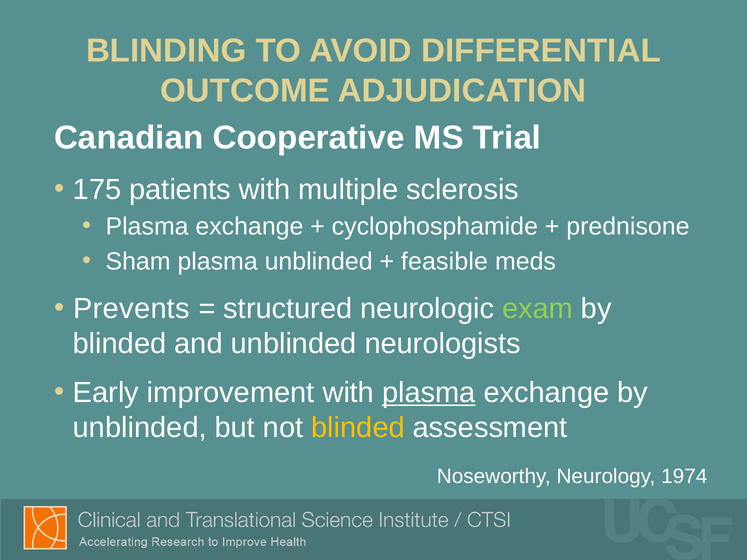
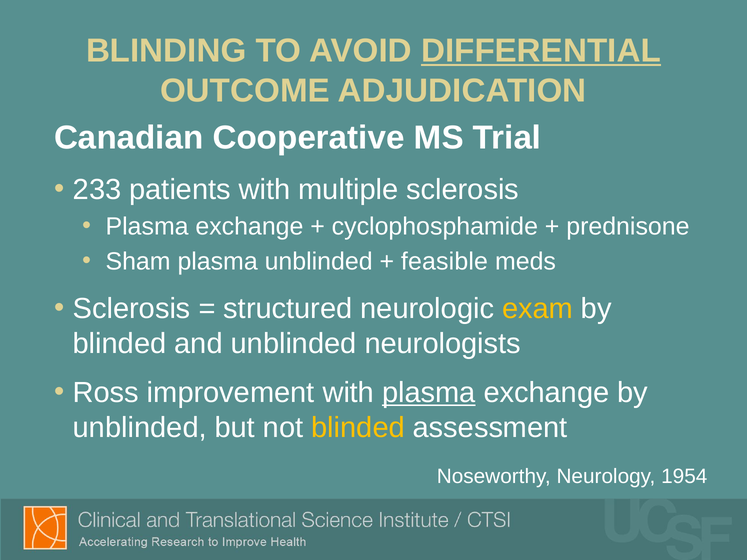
DIFFERENTIAL underline: none -> present (541, 51)
175: 175 -> 233 (97, 190)
Prevents: Prevents -> Sclerosis (132, 309)
exam colour: light green -> yellow (538, 309)
Early: Early -> Ross (106, 393)
1974: 1974 -> 1954 (684, 477)
